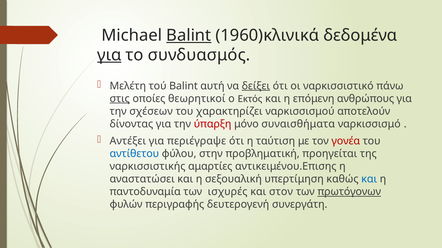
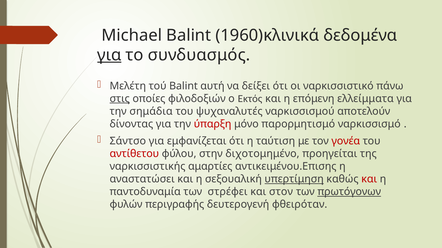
Balint underline: present -> none (189, 35)
δείξει underline: present -> none (256, 86)
θεωρητικοί: θεωρητικοί -> φιλοδοξιών (197, 99)
ανθρώπους: ανθρώπους -> ελλείμματα (365, 99)
σχέσεων: σχέσεων -> σημάδια (151, 112)
χαρακτηρίζει: χαρακτηρίζει -> ψυχαναλυτές (229, 112)
συναισθήματα: συναισθήματα -> παρορμητισμό (298, 124)
Αντέξει: Αντέξει -> Σάντσο (128, 142)
περιέγραψε: περιέγραψε -> εμφανίζεται (197, 142)
αντίθετου colour: blue -> red (134, 154)
προβληματική: προβληματική -> διχοτομημένο (262, 154)
υπερτίμηση underline: none -> present (294, 180)
και colour: blue -> red (369, 180)
ισχυρές: ισχυρές -> στρέφει (228, 192)
συνεργάτη: συνεργάτη -> φθειρόταν (300, 205)
